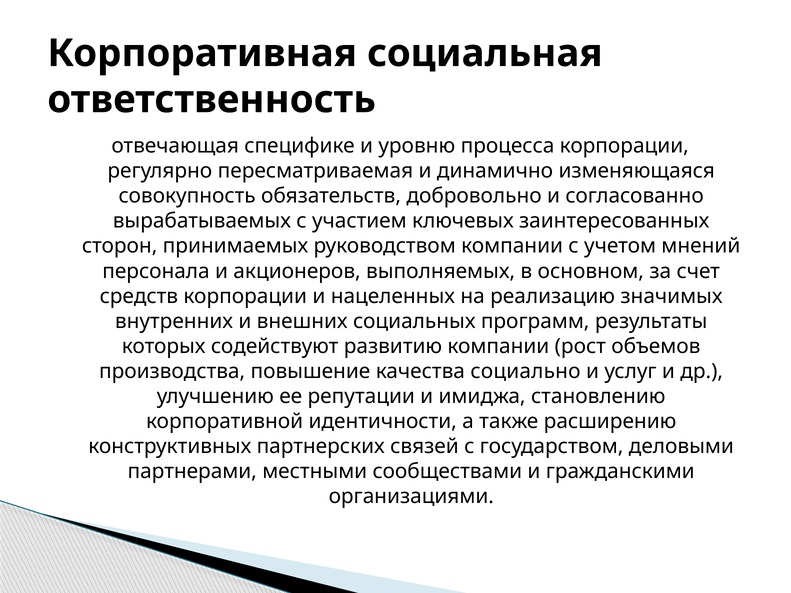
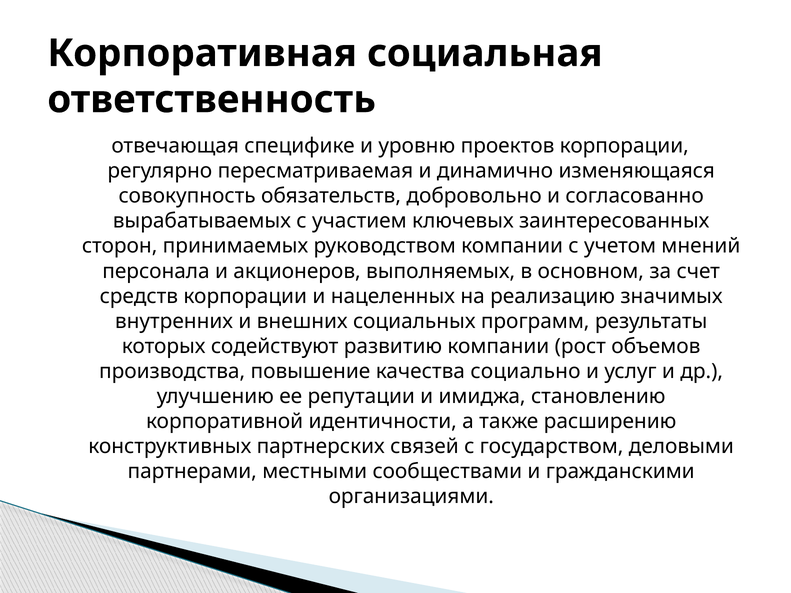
процесса: процесса -> проектов (508, 146)
